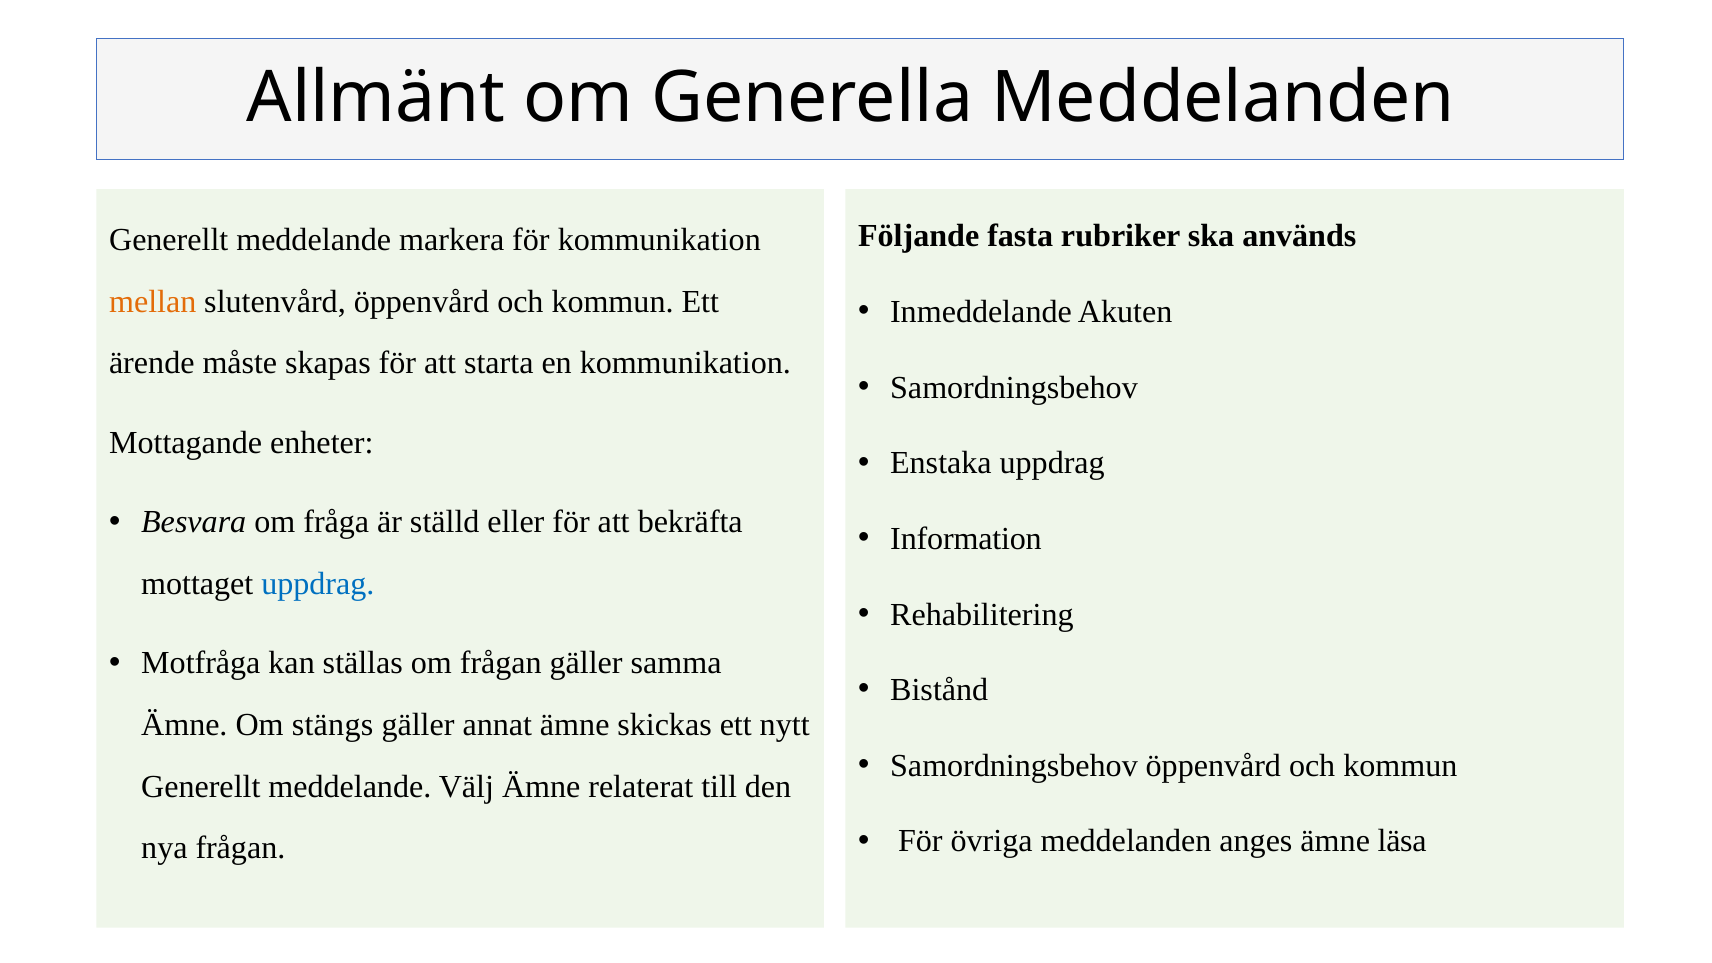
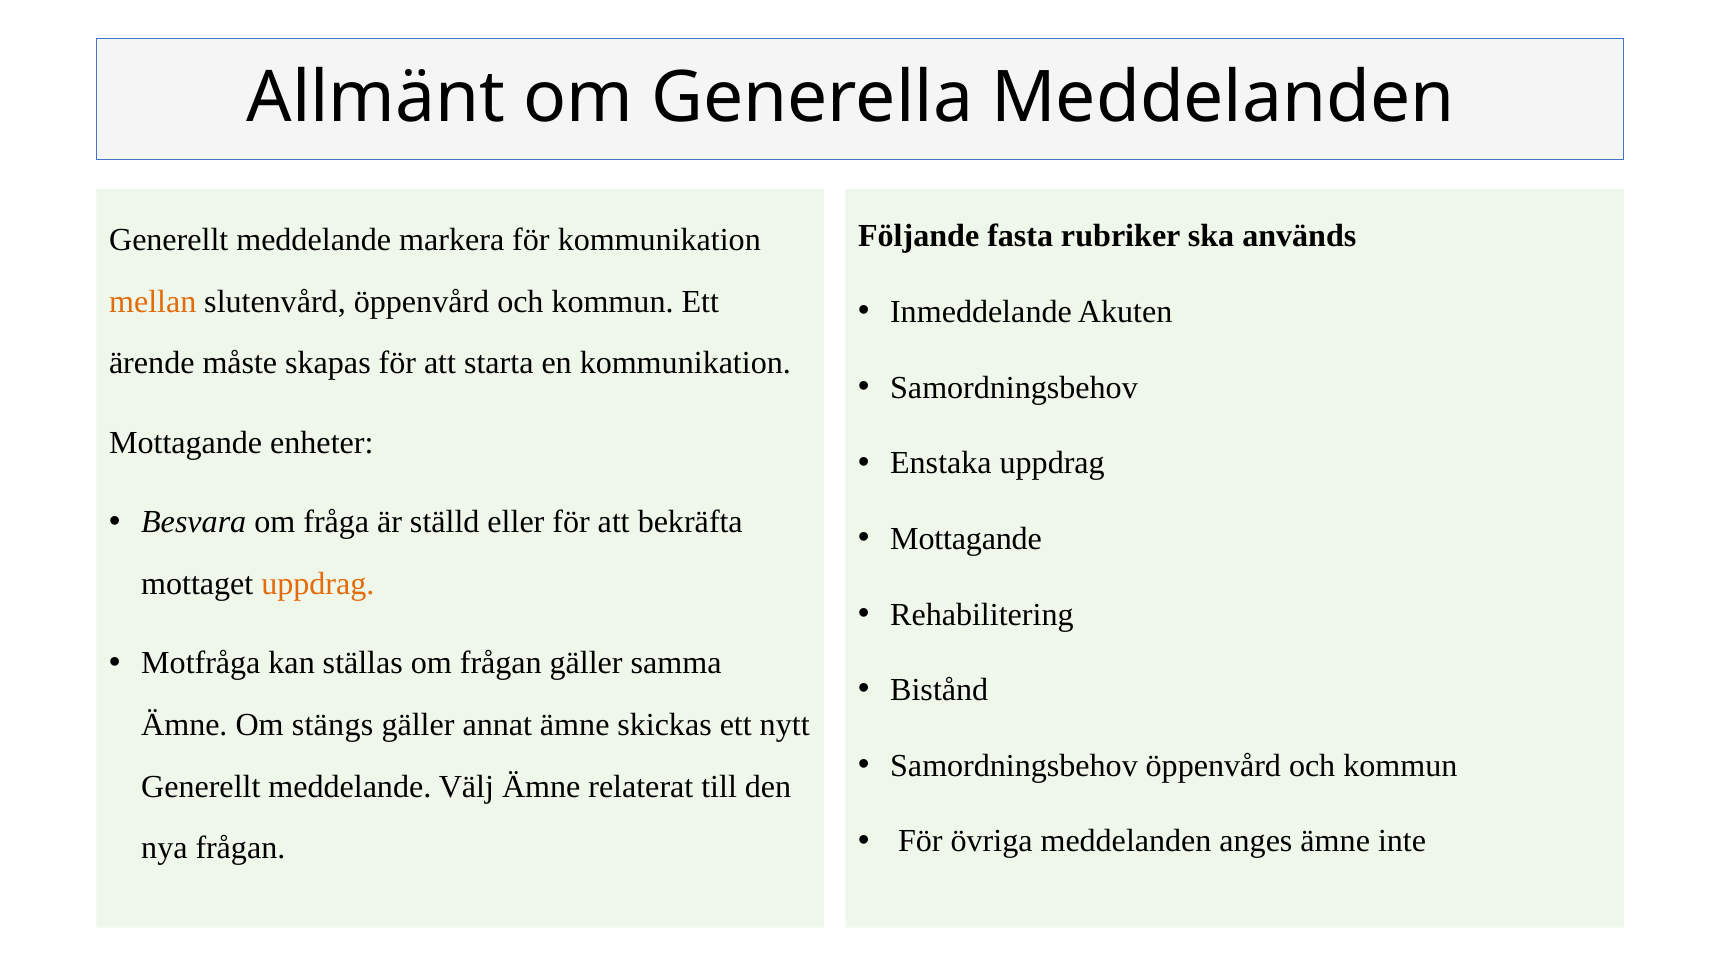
Information: Information -> Mottagande (966, 539)
uppdrag colour: blue -> orange (318, 584)
läsa: läsa -> inte (1402, 841)
